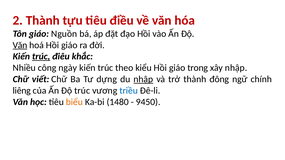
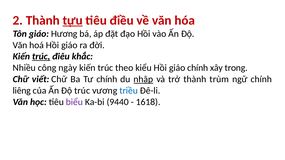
tựu underline: none -> present (73, 20)
Nguồn: Nguồn -> Hương (64, 34)
Văn underline: present -> none (20, 45)
giáo trong: trong -> chính (198, 68)
xây nhập: nhập -> trong (236, 68)
Tư dựng: dựng -> chính (107, 79)
đông: đông -> trùm (219, 79)
biểu colour: orange -> purple (74, 102)
1480: 1480 -> 9440 (118, 102)
9450: 9450 -> 1618 (148, 102)
